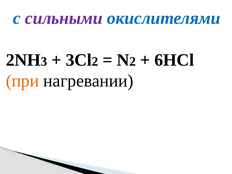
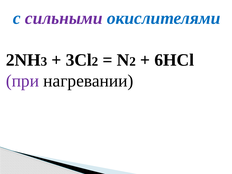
при colour: orange -> purple (22, 81)
